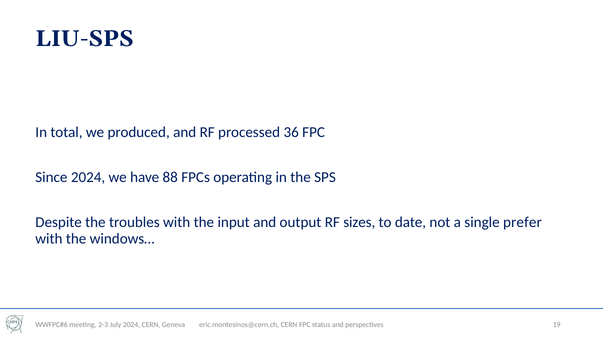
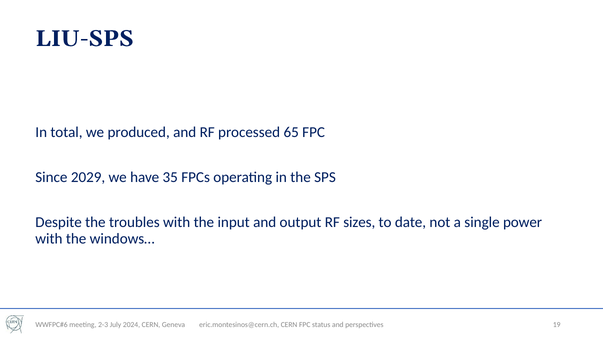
36: 36 -> 65 (291, 132)
Since 2024: 2024 -> 2029 (88, 177)
88: 88 -> 35 (170, 177)
prefer: prefer -> power (523, 222)
